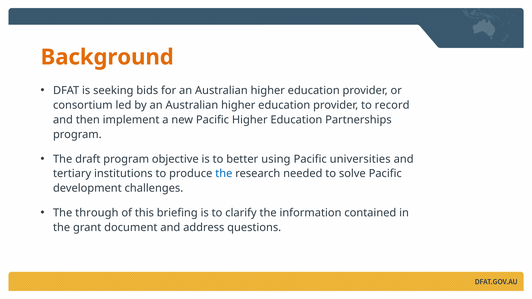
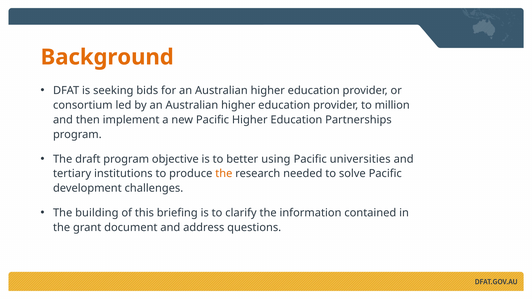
record: record -> million (392, 105)
the colour: blue -> orange (224, 174)
through: through -> building (97, 213)
